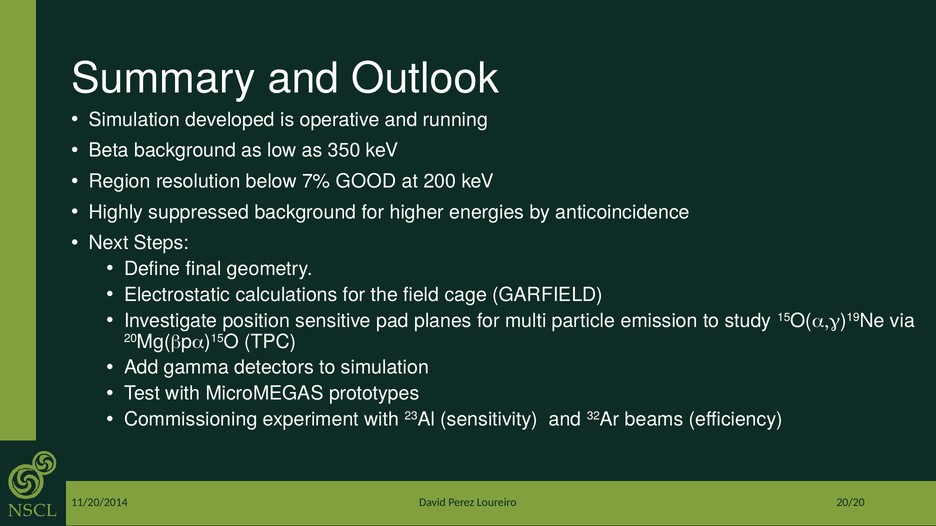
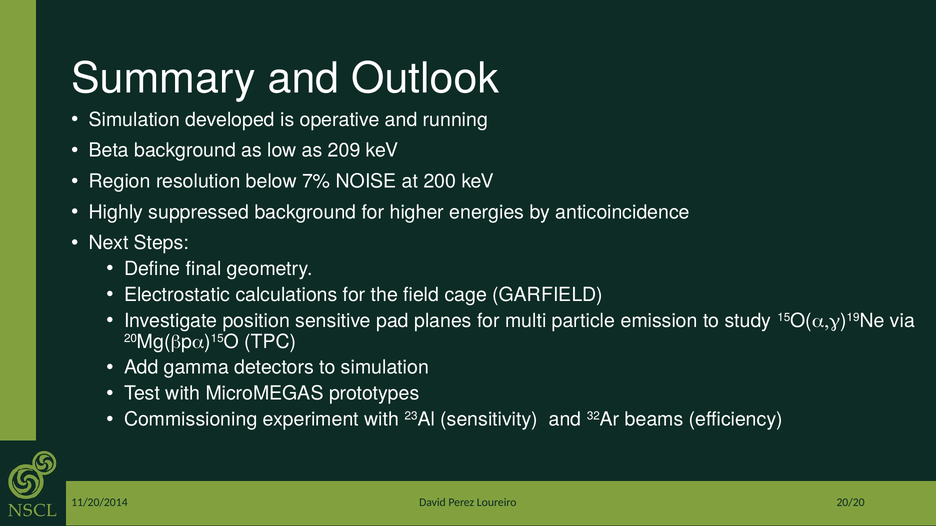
350: 350 -> 209 (344, 151)
GOOD: GOOD -> NOISE (366, 181)
